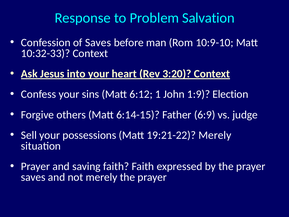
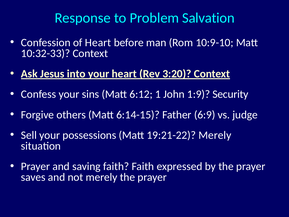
of Saves: Saves -> Heart (98, 42)
Election: Election -> Security (230, 94)
